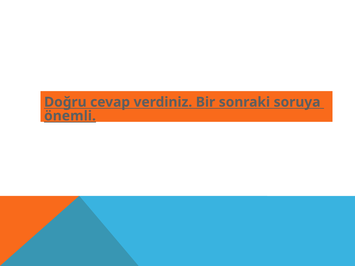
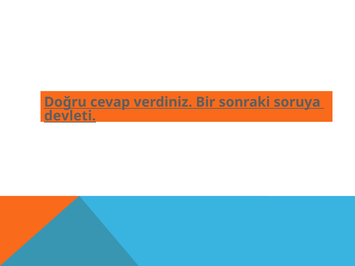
önemli: önemli -> devleti (70, 116)
